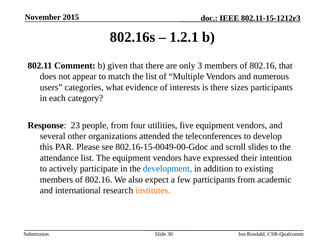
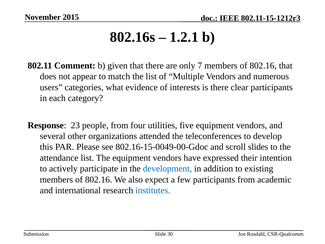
3: 3 -> 7 (200, 66)
sizes: sizes -> clear (240, 87)
institutes colour: orange -> blue (153, 190)
